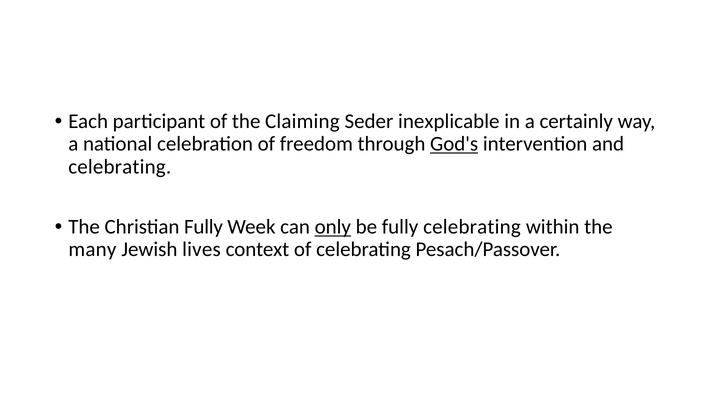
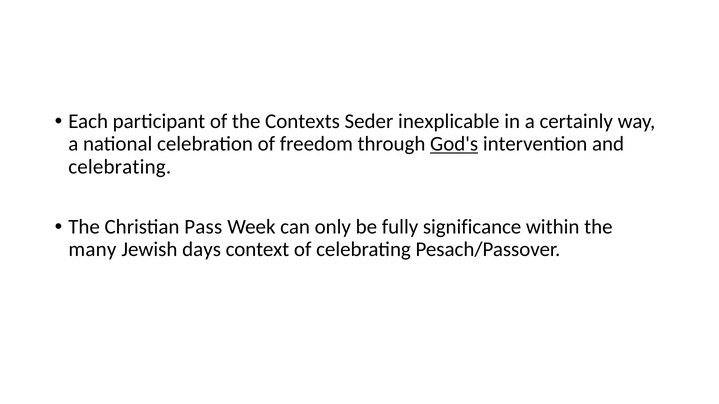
Claiming: Claiming -> Contexts (302, 122)
Christian Fully: Fully -> Pass (203, 227)
only underline: present -> none (333, 227)
fully celebrating: celebrating -> significance (472, 227)
lives: lives -> days (202, 250)
